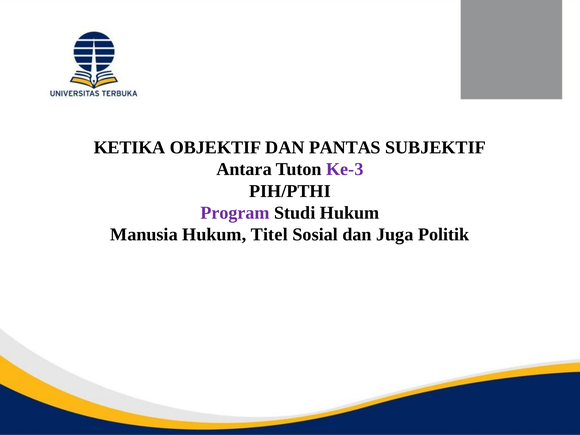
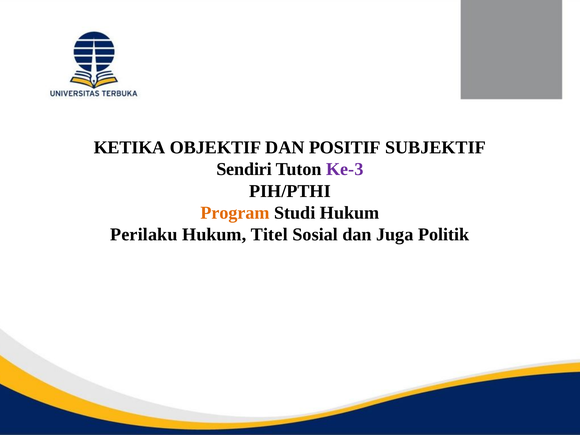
PANTAS: PANTAS -> POSITIF (345, 148)
Antara: Antara -> Sendiri (244, 169)
Program colour: purple -> orange (235, 213)
Manusia: Manusia -> Perilaku (144, 235)
